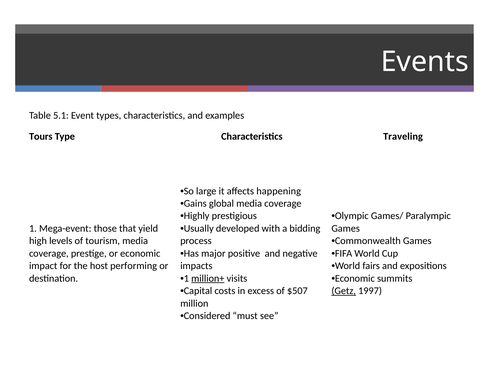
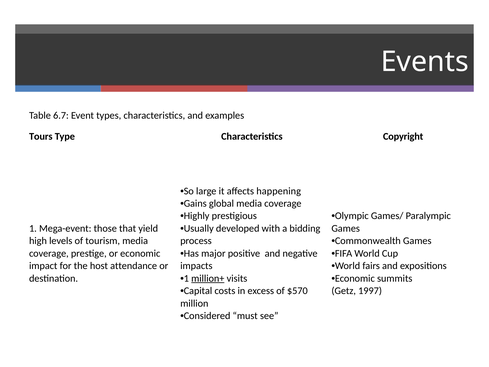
5.1: 5.1 -> 6.7 (61, 115)
Traveling: Traveling -> Copyright (403, 137)
performing: performing -> attendance (134, 266)
$507: $507 -> $570 (297, 291)
Getz underline: present -> none (344, 291)
